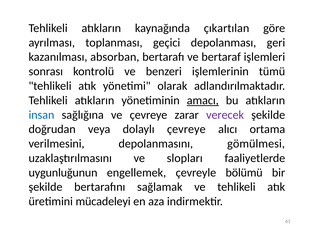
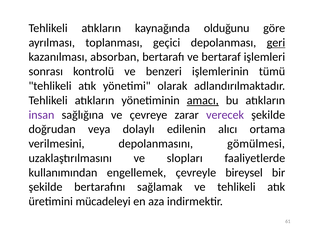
çıkartılan: çıkartılan -> olduğunu (227, 28)
geri underline: none -> present (276, 43)
insan colour: blue -> purple (41, 115)
dolaylı çevreye: çevreye -> edilenin (186, 129)
uygunluğunun: uygunluğunun -> kullanımından (63, 172)
bölümü: bölümü -> bireysel (244, 172)
